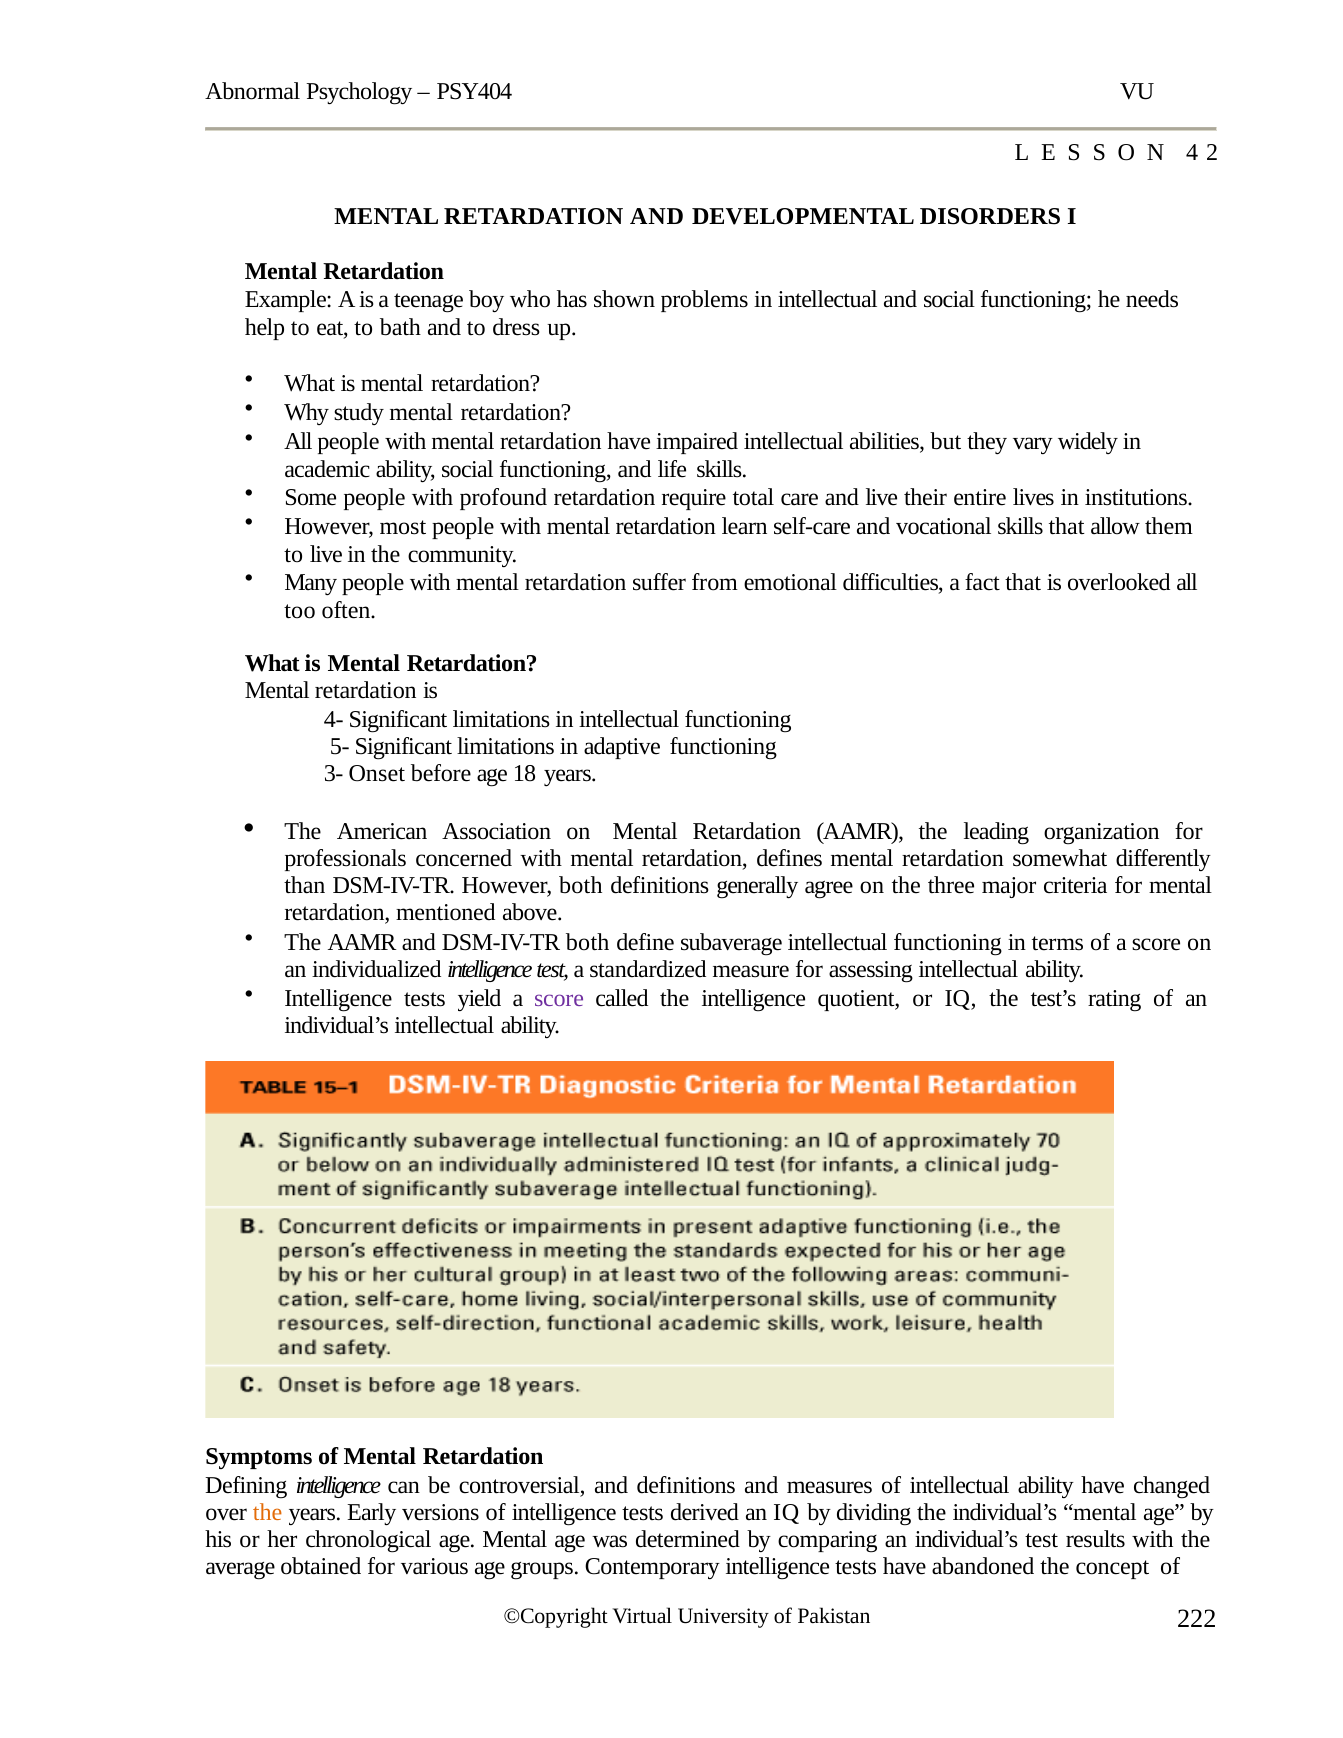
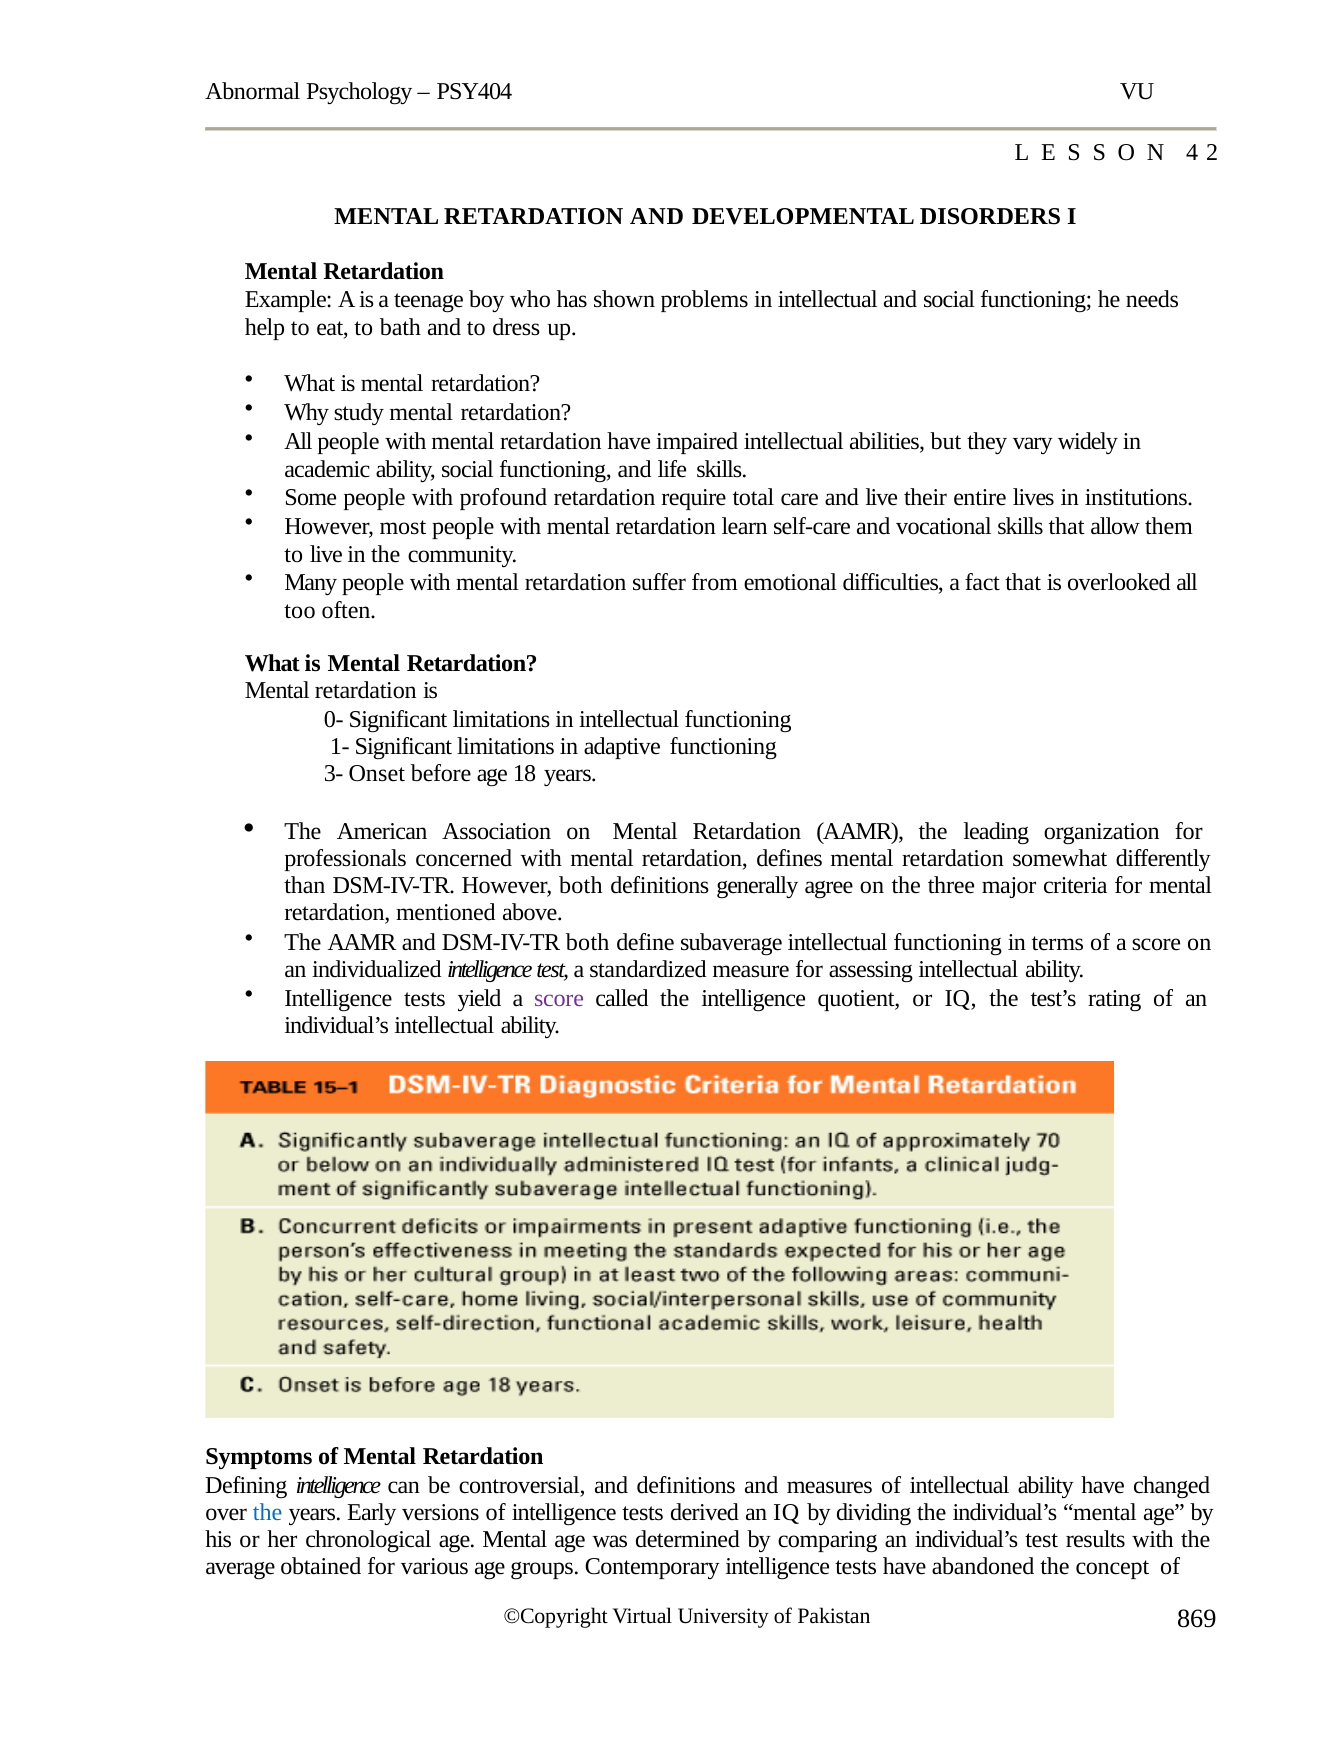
4-: 4- -> 0- (334, 720)
5-: 5- -> 1- (340, 747)
the colour: orange -> blue (268, 1512)
222: 222 -> 869 (1197, 1619)
